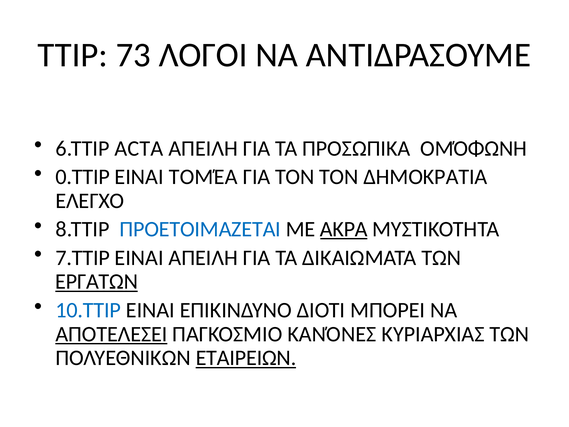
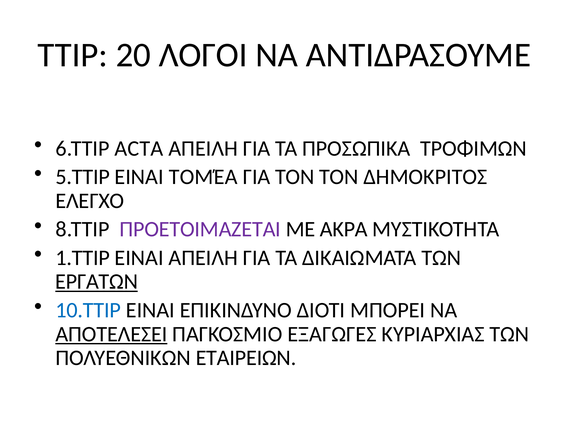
73: 73 -> 20 (133, 55)
ΟΜΌΦΩΝΗ: ΟΜΌΦΩΝΗ -> ΤΡΟΦΙΜΩΝ (474, 148)
0.ΤΤΙΡ: 0.ΤΤΙΡ -> 5.ΤΤΙΡ (83, 177)
ΔΗΜΟΚΡΑΤΙΑ: ΔΗΜΟΚΡΑΤΙΑ -> ΔΗΜΟΚΡΙΤΟΣ (425, 177)
ΠΡΟΕΤΟΙΜΑΖΕΤΑΙ colour: blue -> purple (200, 229)
ΑΚΡΑ underline: present -> none (344, 229)
7.ΤΤΙΡ: 7.ΤΤΙΡ -> 1.ΤΤΙΡ (83, 258)
ΚΑΝΌΝΕΣ: ΚΑΝΌΝΕΣ -> ΕΞΑΓΩΓΕΣ (332, 334)
ΕΤΑΙΡΕΙΩΝ underline: present -> none (246, 358)
